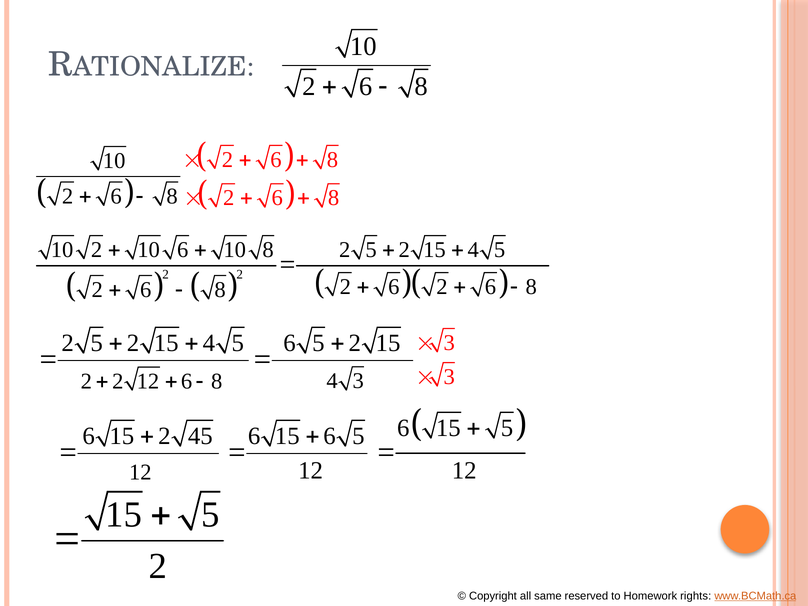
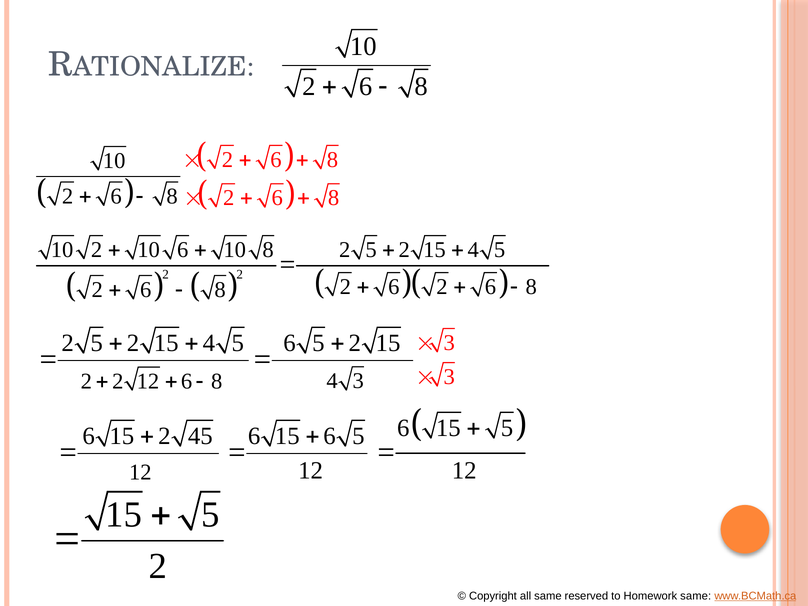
Homework rights: rights -> same (696, 596)
